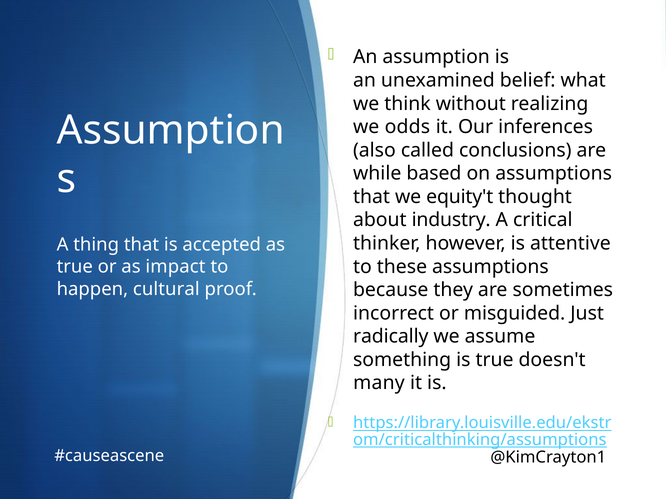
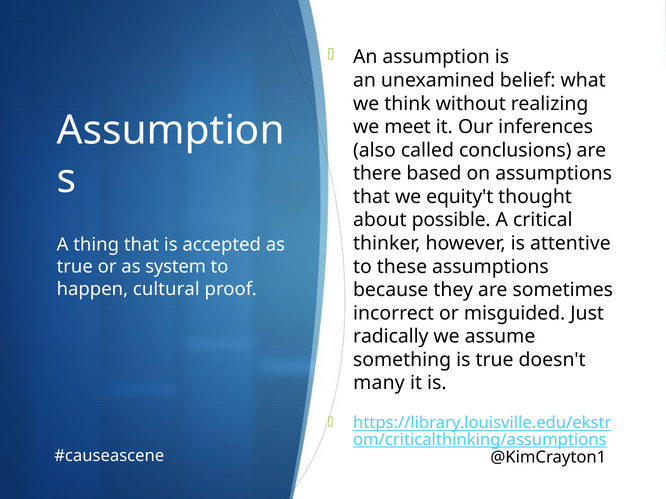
odds: odds -> meet (408, 127)
while: while -> there (377, 174)
industry: industry -> possible (451, 220)
impact: impact -> system (176, 267)
